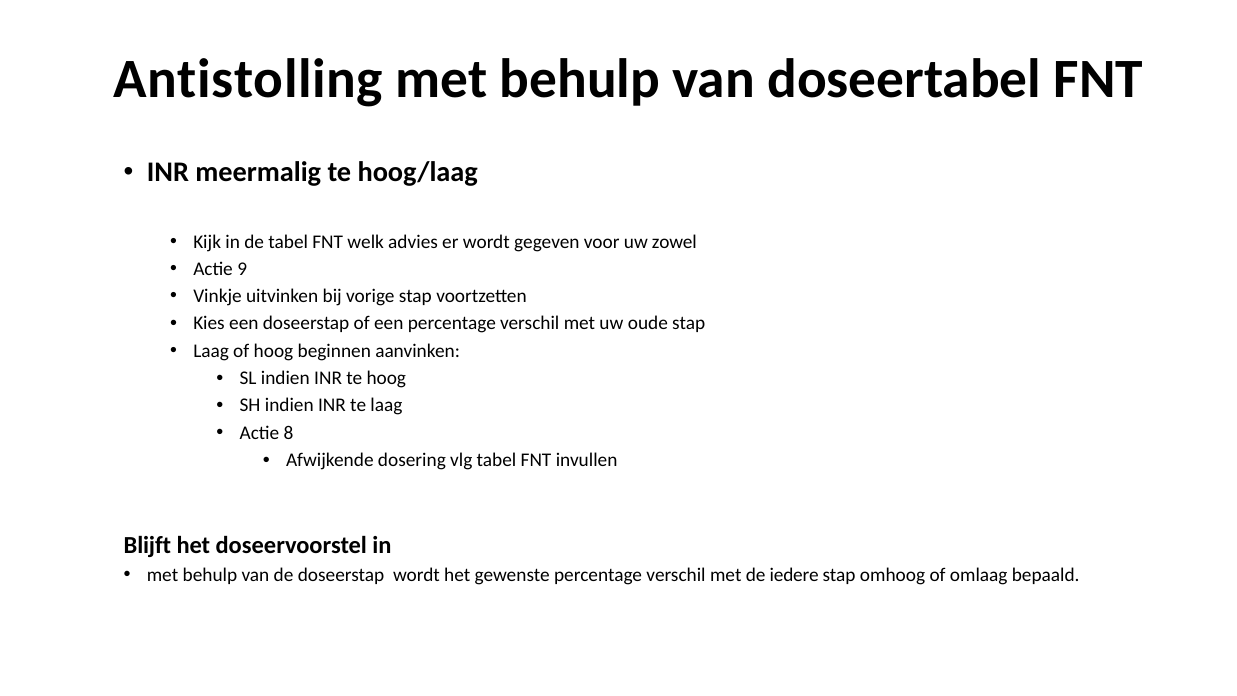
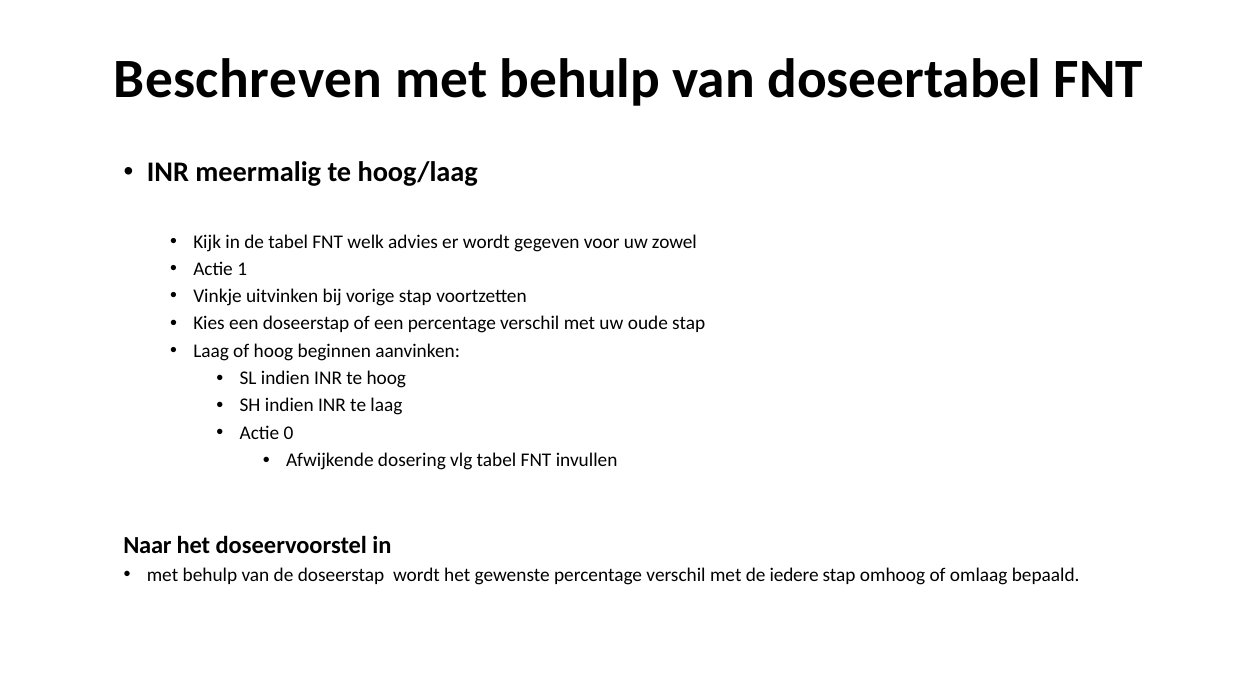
Antistolling: Antistolling -> Beschreven (248, 79)
9: 9 -> 1 (242, 269)
8: 8 -> 0 (289, 433)
Blijft: Blijft -> Naar (147, 545)
